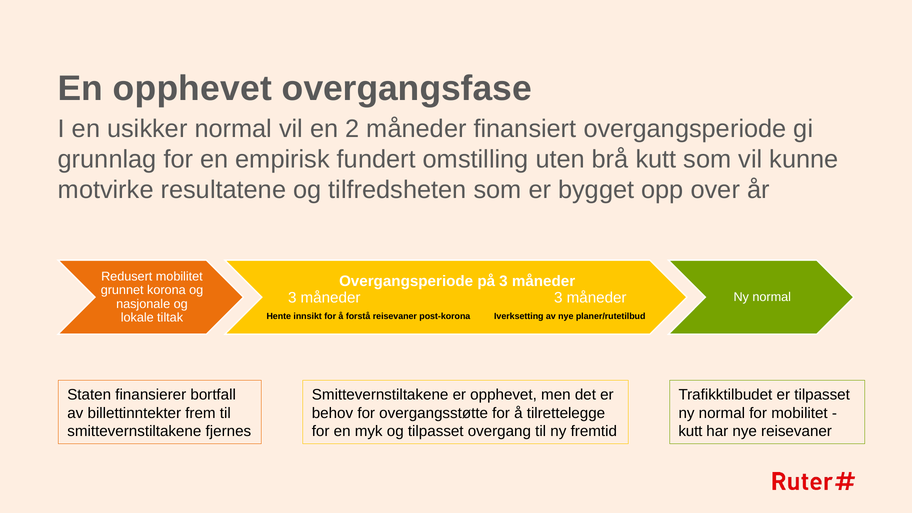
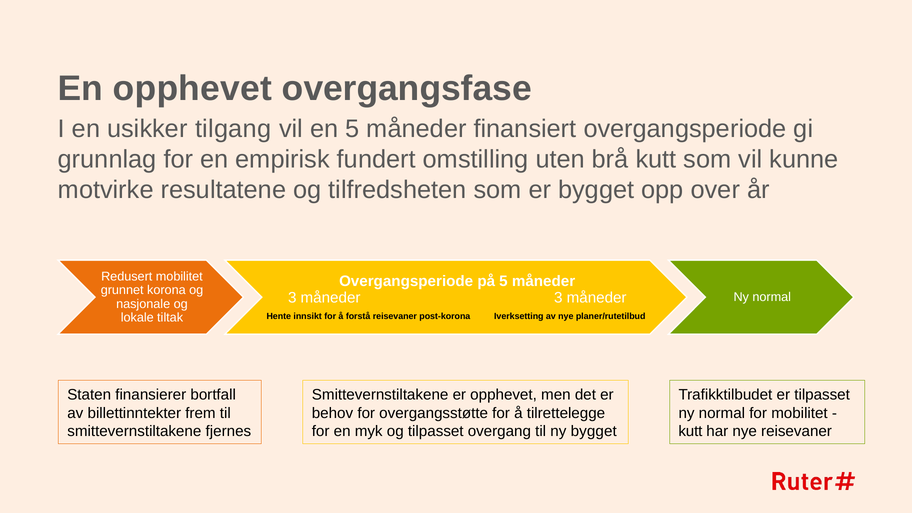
usikker normal: normal -> tilgang (233, 129)
en 2: 2 -> 5 (352, 129)
3: 3 -> 5 (503, 282)
ny fremtid: fremtid -> bygget (594, 431)
